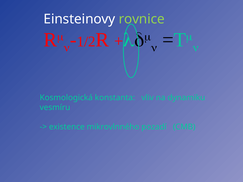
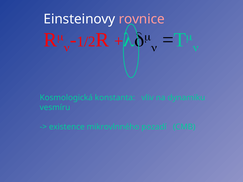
rovnice colour: light green -> pink (142, 19)
